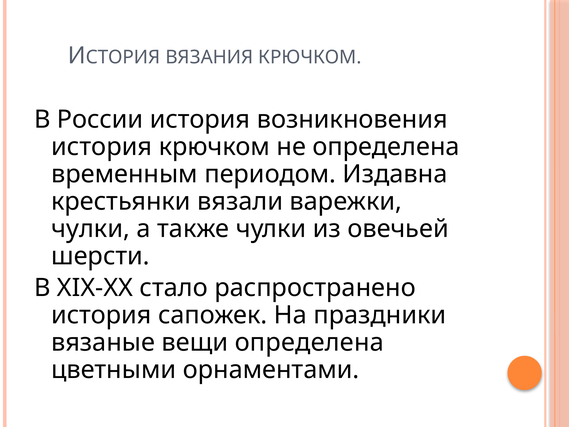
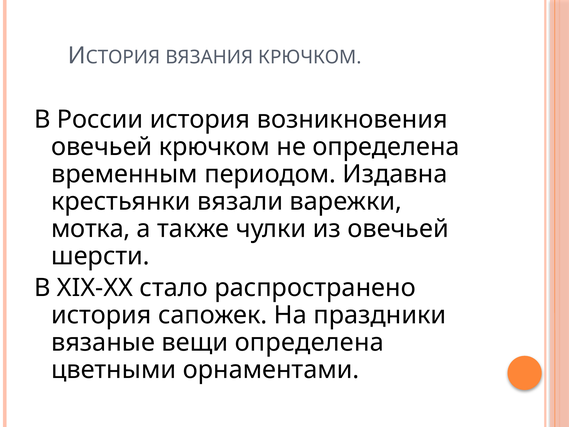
история: история -> овечьей (102, 147)
чулки: чулки -> мотка (91, 229)
